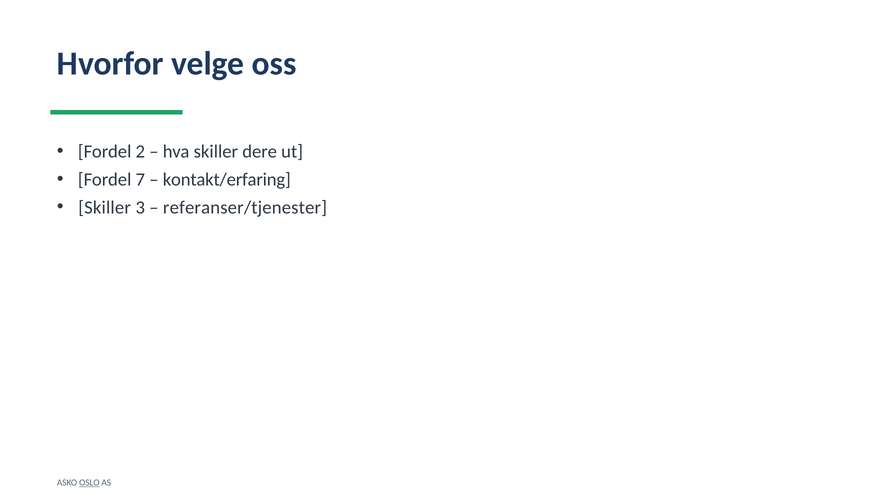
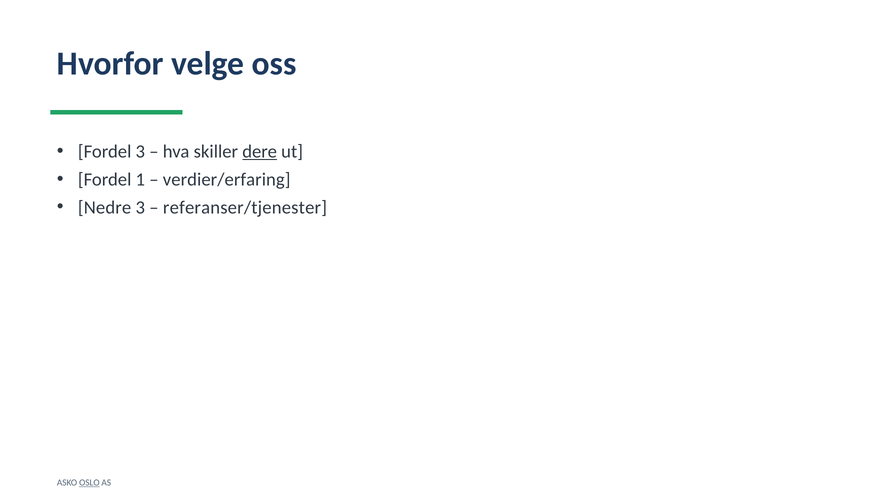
Fordel 2: 2 -> 3 (140, 152)
dere underline: none -> present (260, 152)
7: 7 -> 1 (140, 180)
kontakt/erfaring: kontakt/erfaring -> verdier/erfaring (227, 180)
Skiller: Skiller -> Nedre (105, 208)
